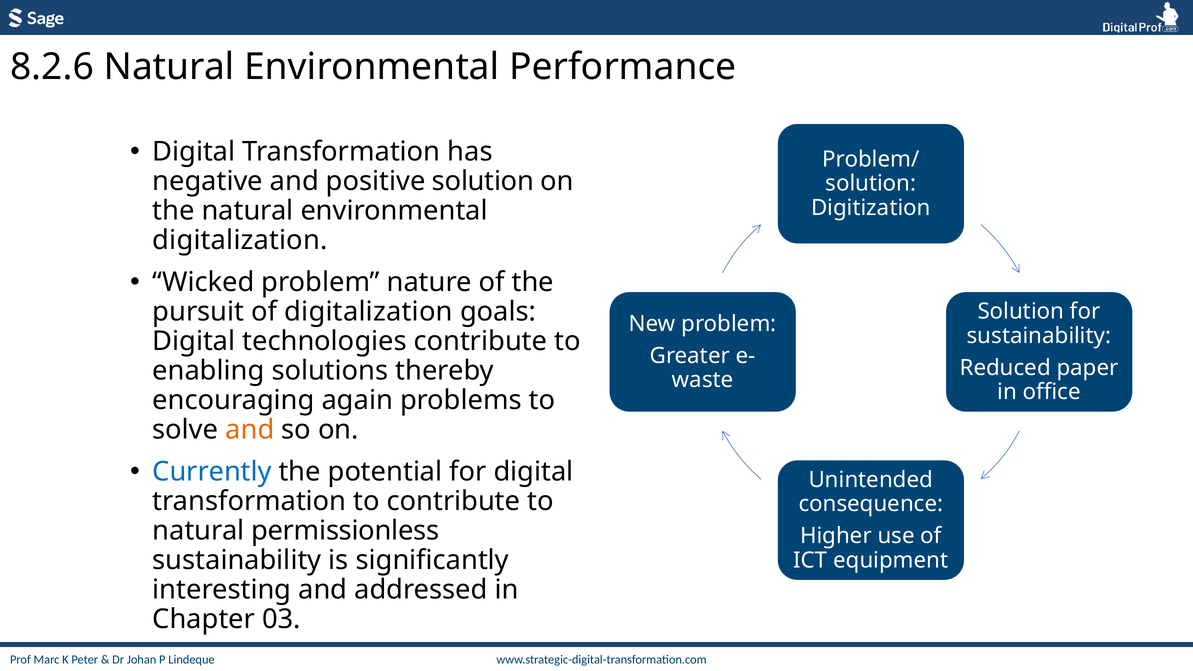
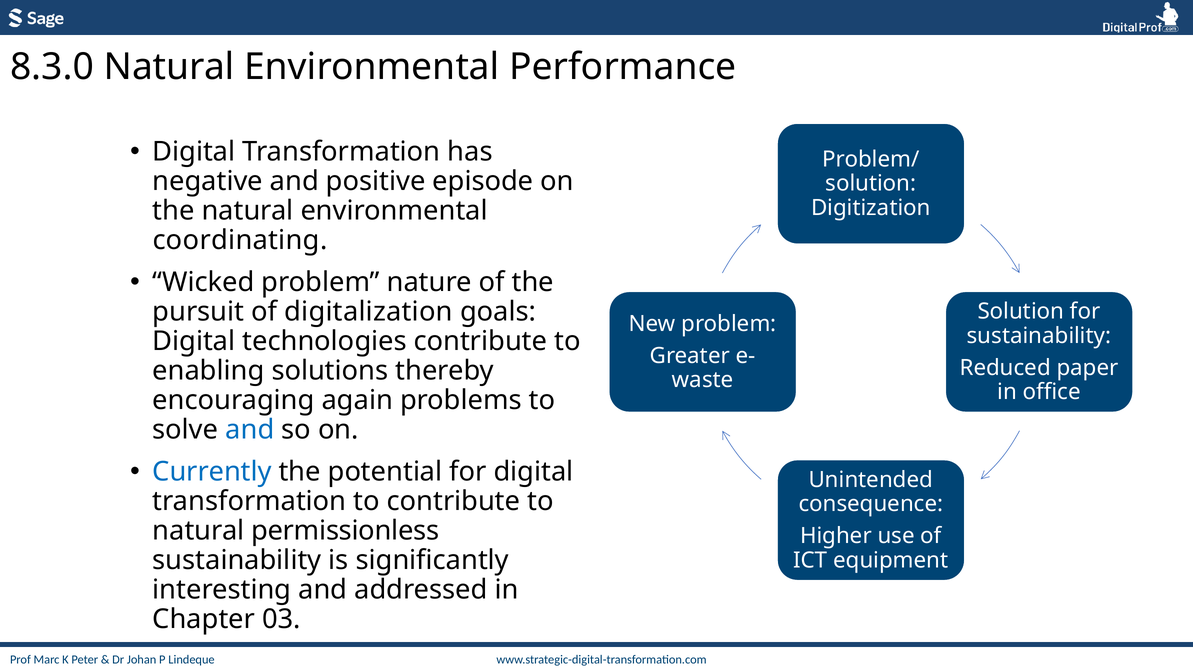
8.2.6: 8.2.6 -> 8.3.0 (52, 67)
positive solution: solution -> episode (483, 181)
digitalization: digitalization -> coordinating (240, 240)
and colour: orange -> blue (250, 430)
